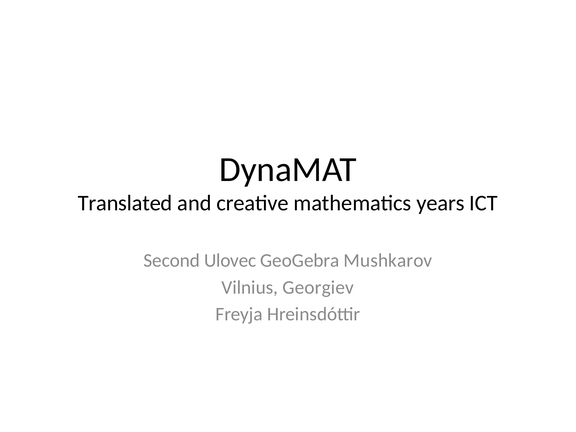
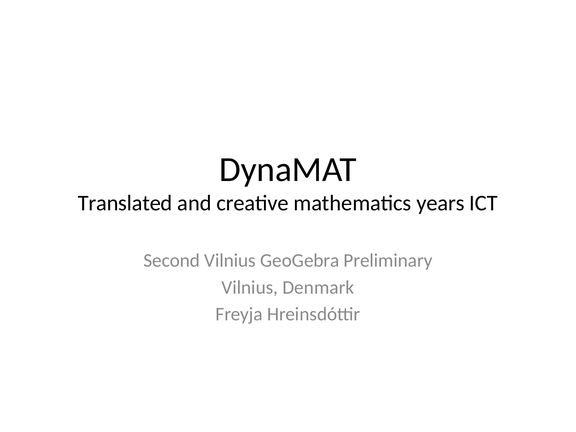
Second Ulovec: Ulovec -> Vilnius (230, 261)
Mushkarov: Mushkarov -> Preliminary (388, 261)
Georgiev: Georgiev -> Denmark (318, 287)
